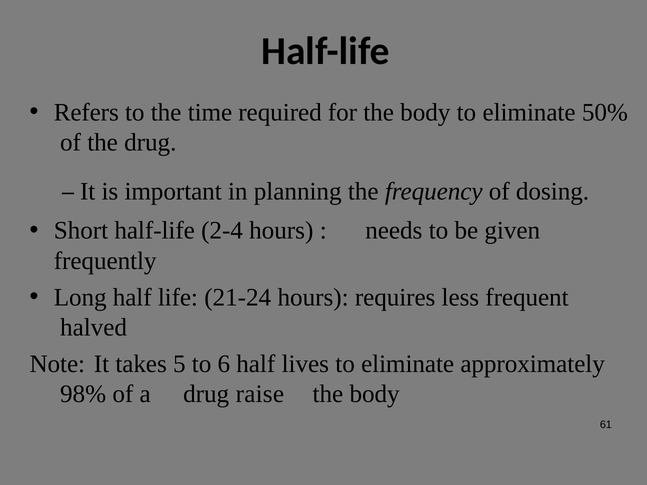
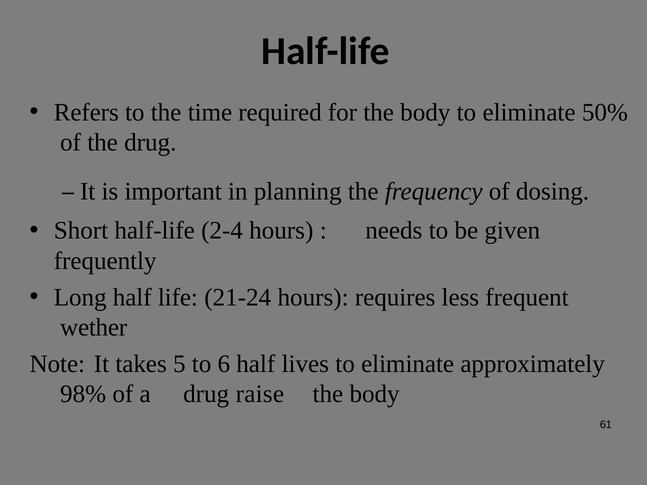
halved: halved -> wether (94, 328)
